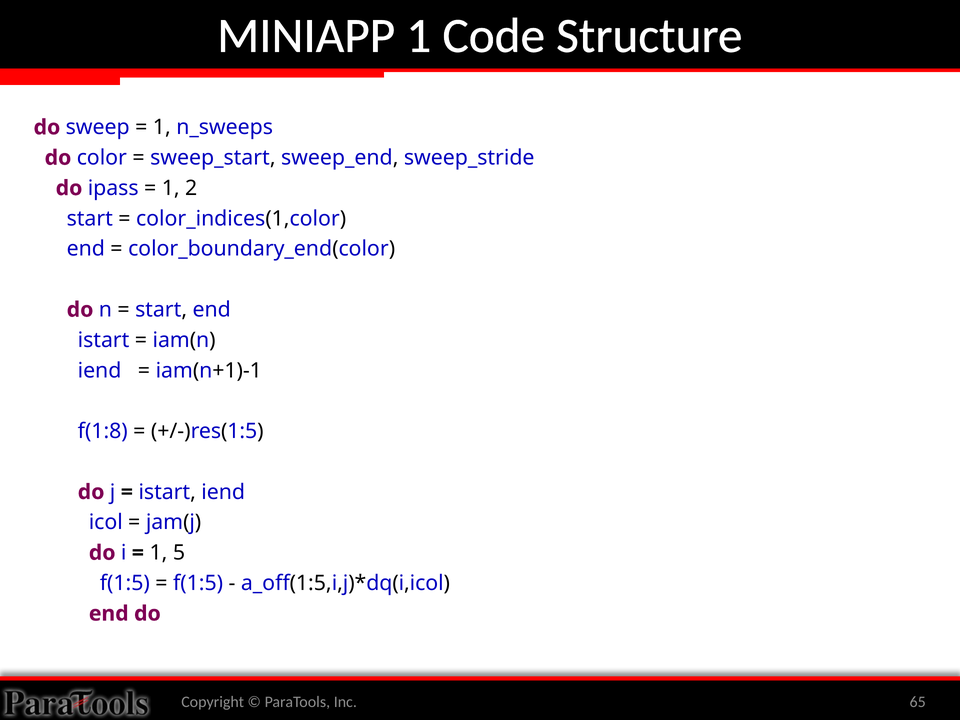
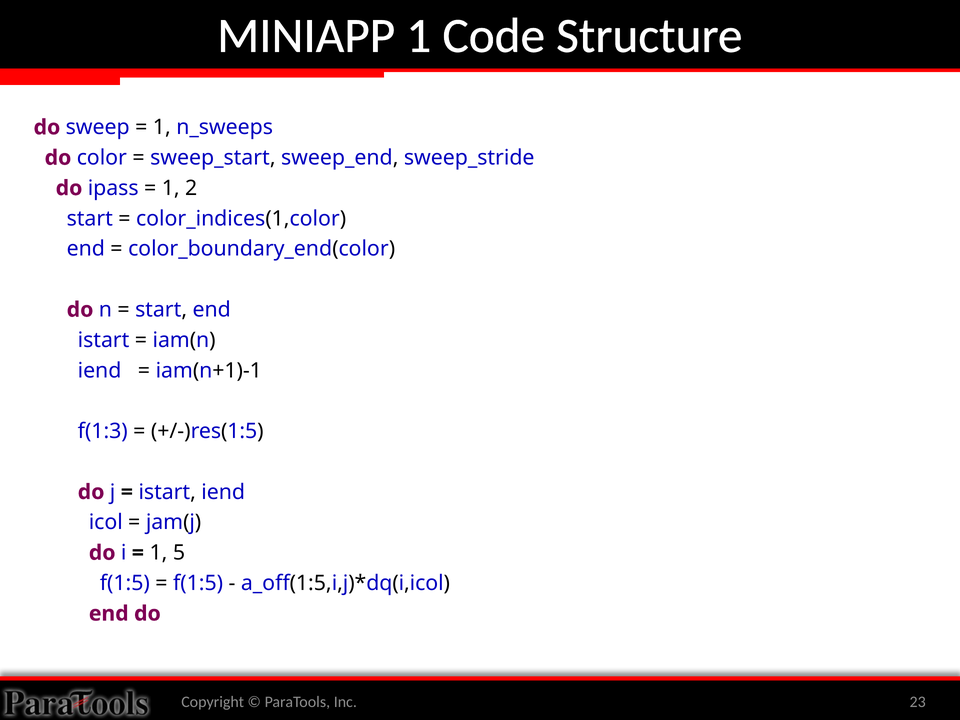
f(1:8: f(1:8 -> f(1:3 (103, 431)
65: 65 -> 23 (918, 702)
